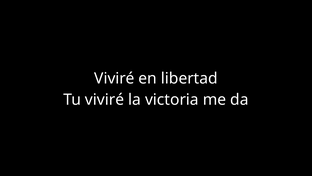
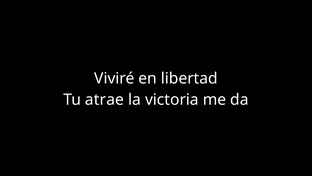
Tu viviré: viviré -> atrae (104, 99)
